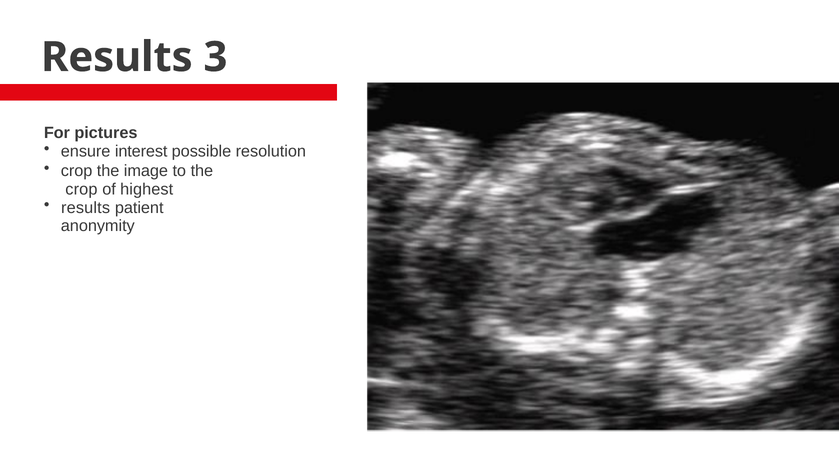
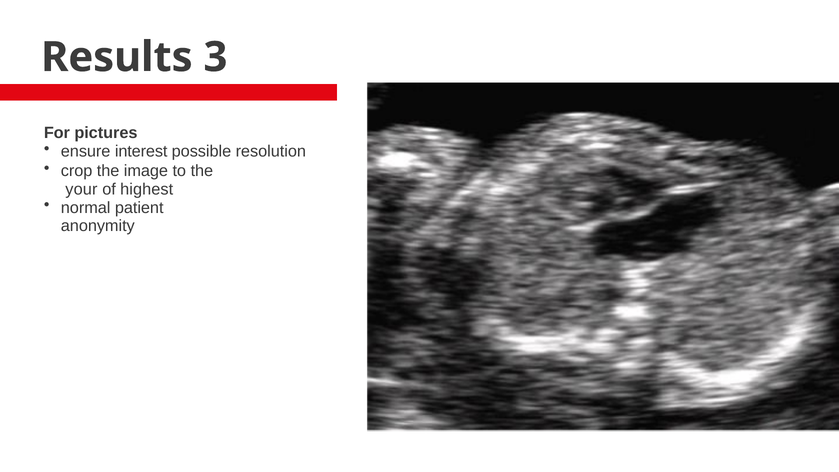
crop: crop -> your (81, 190)
results: results -> normal (86, 208)
